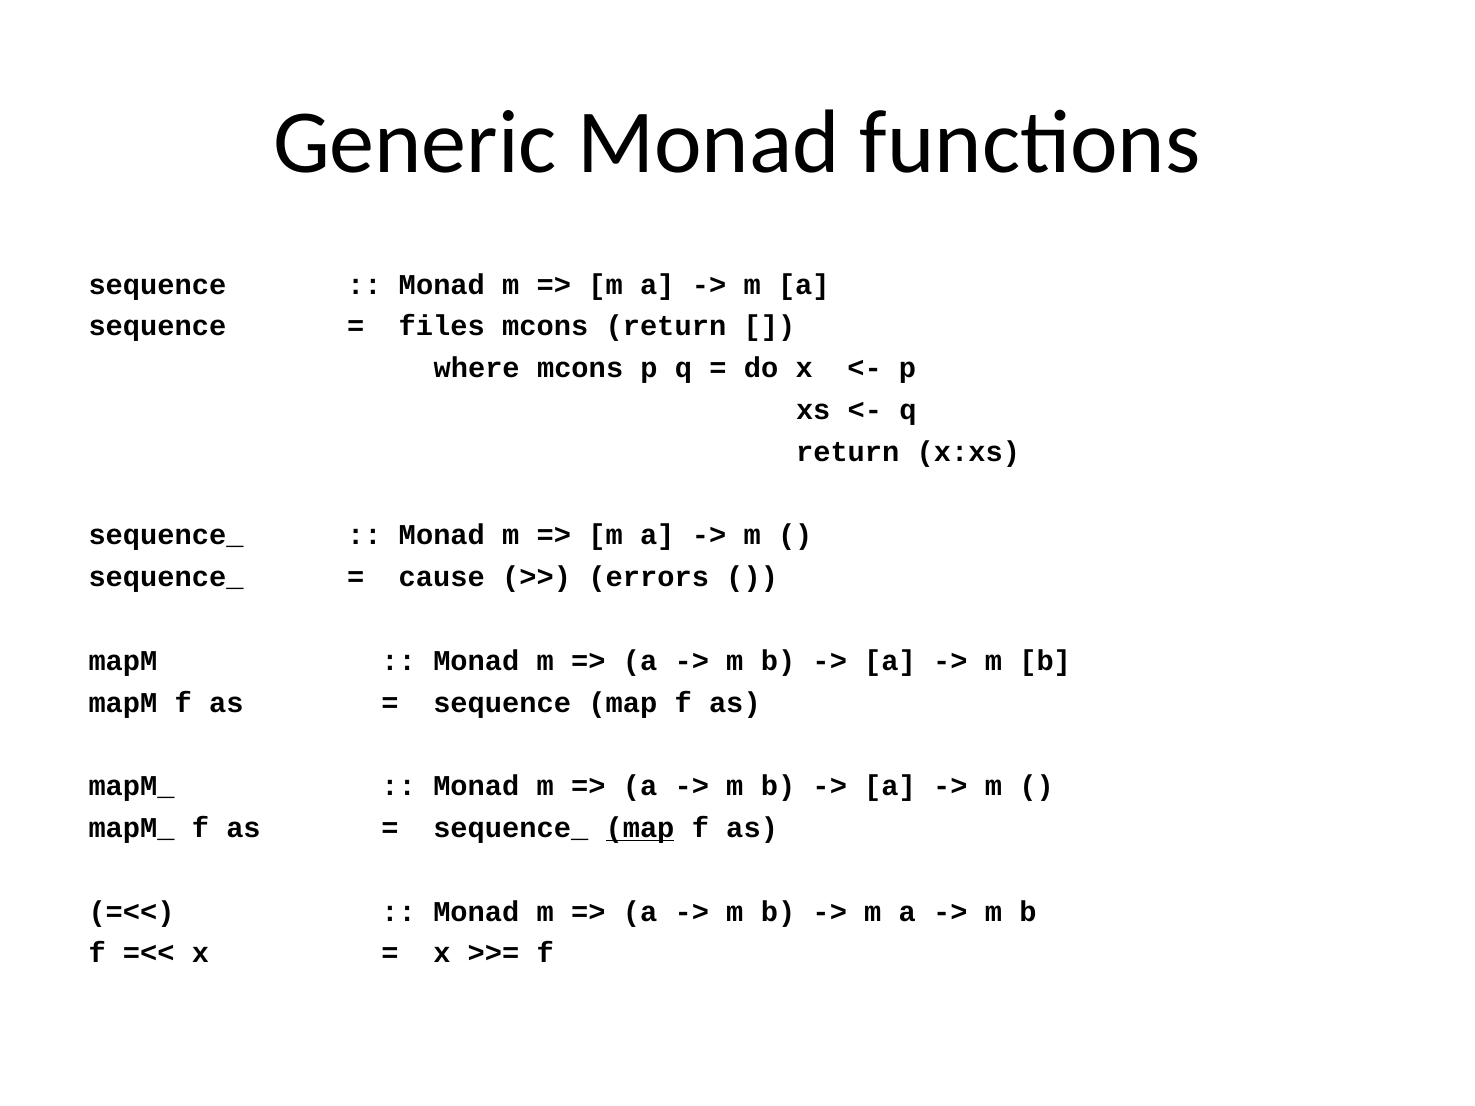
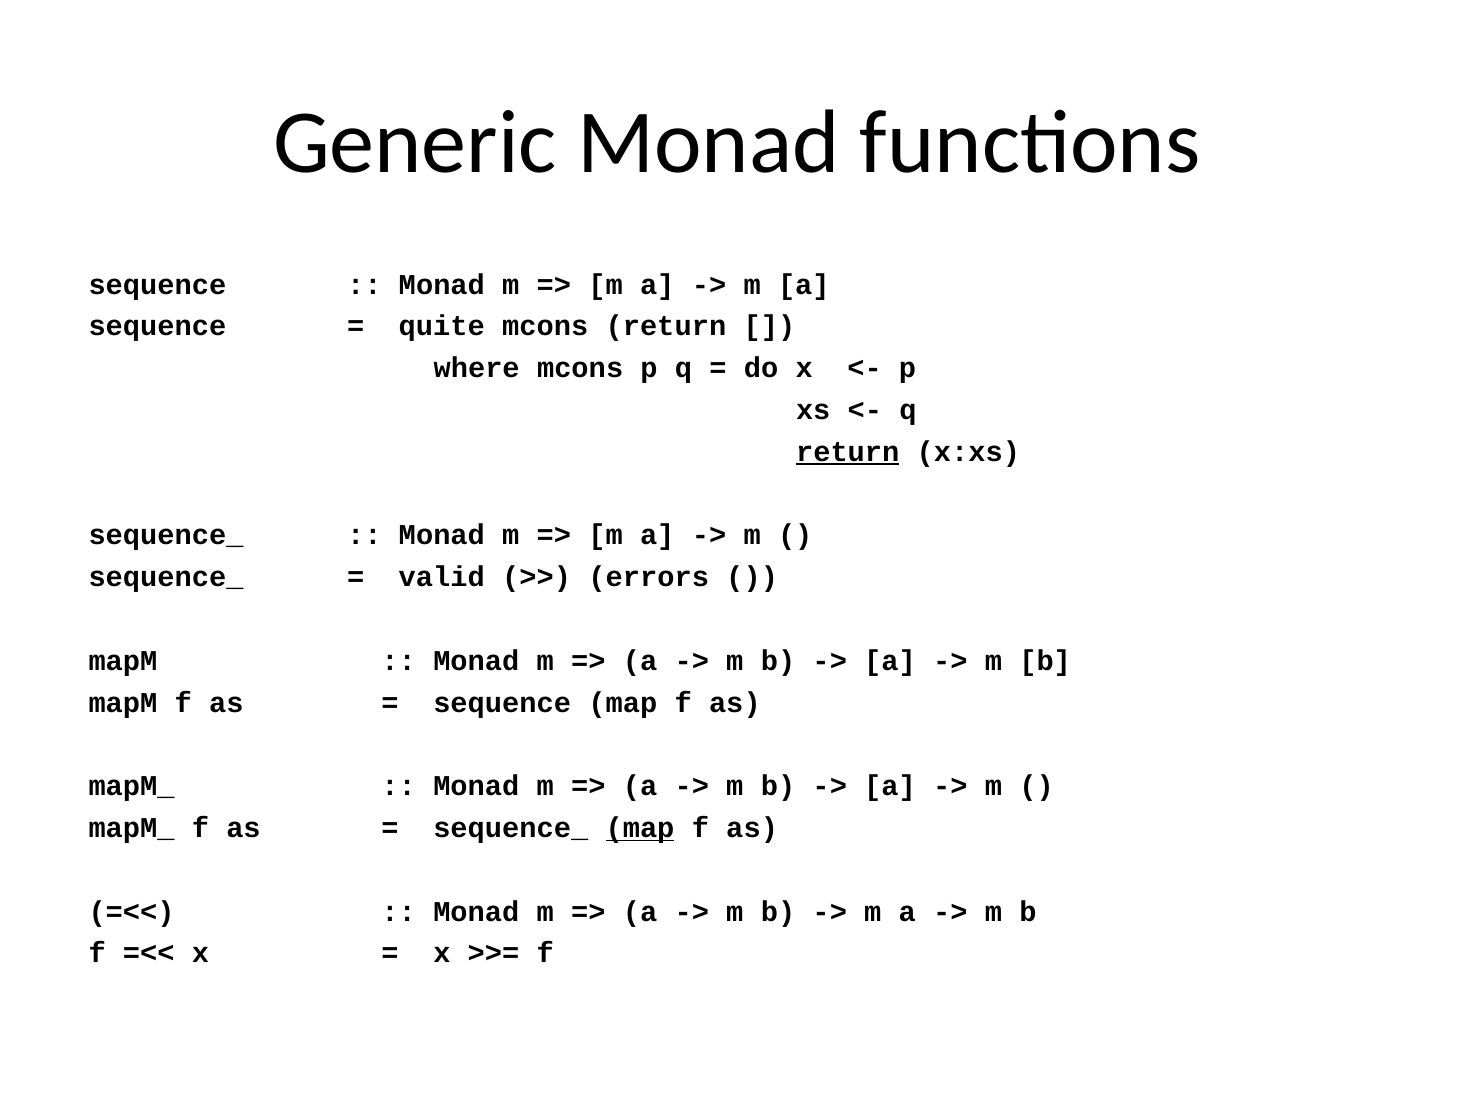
files: files -> quite (442, 327)
return underline: none -> present (848, 452)
cause: cause -> valid (442, 577)
